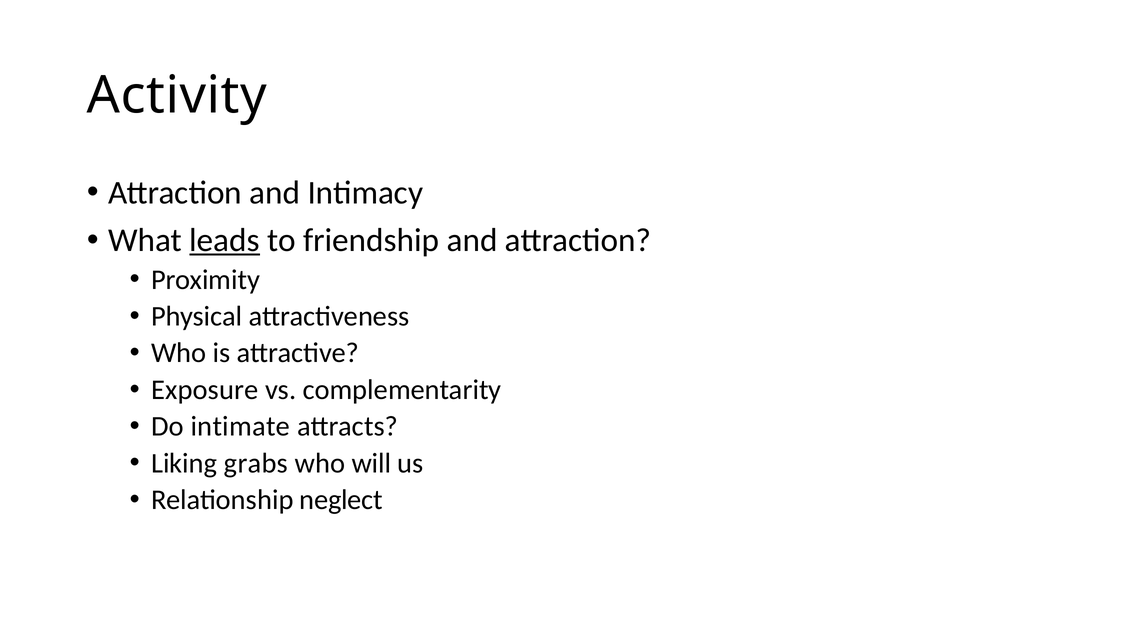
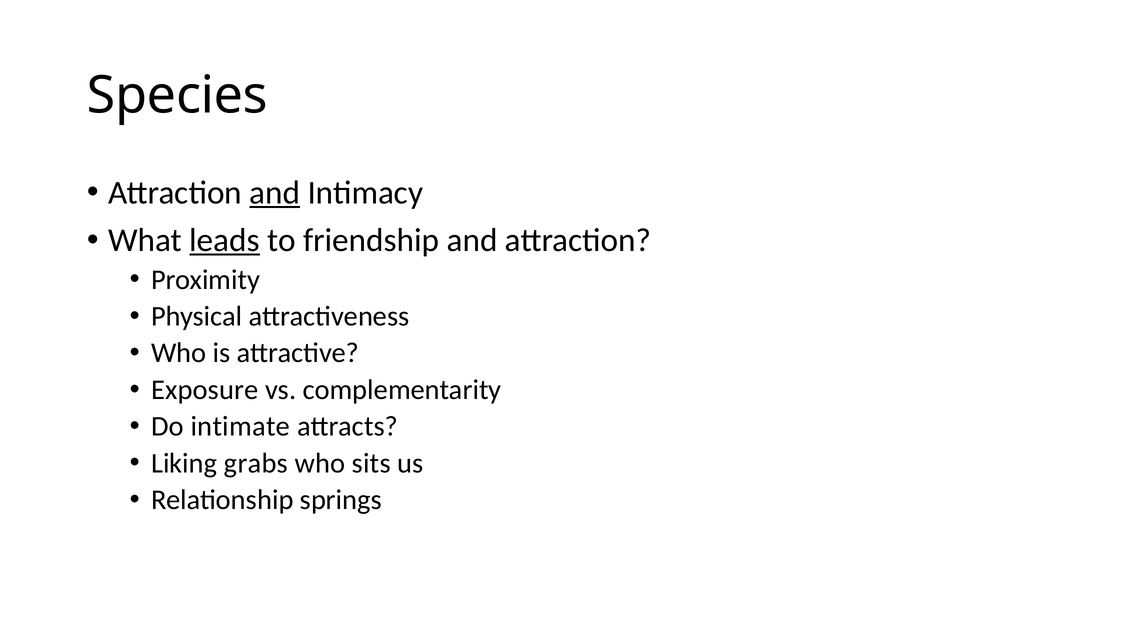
Activity: Activity -> Species (177, 96)
and underline: none -> present (275, 193)
will: will -> sits (371, 463)
neglect: neglect -> springs (341, 500)
